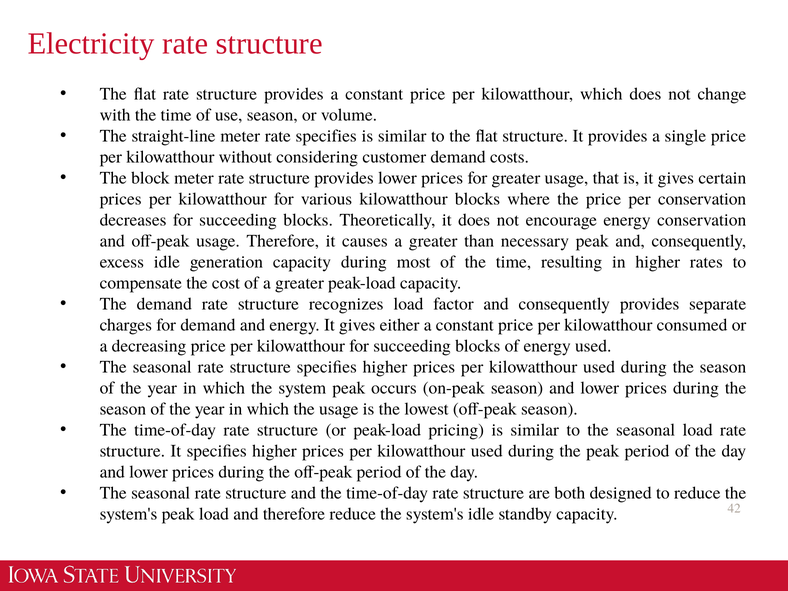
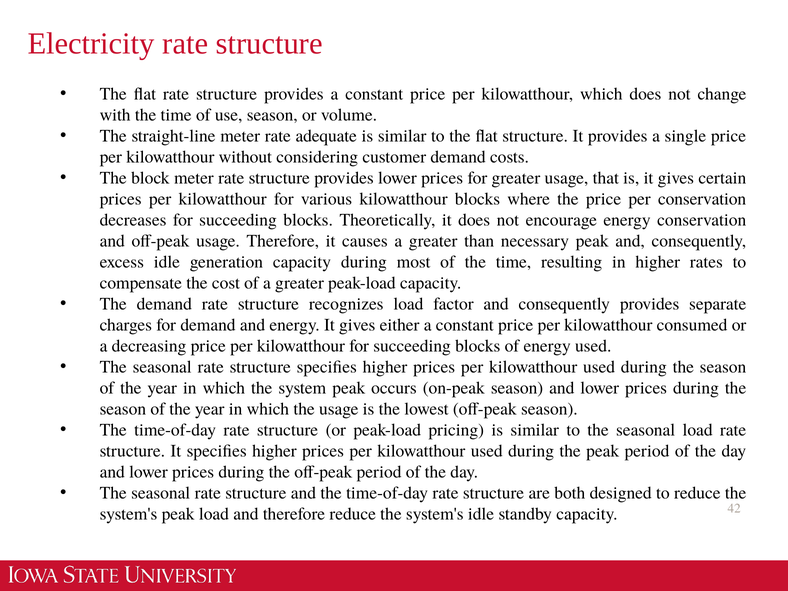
rate specifies: specifies -> adequate (326, 136)
